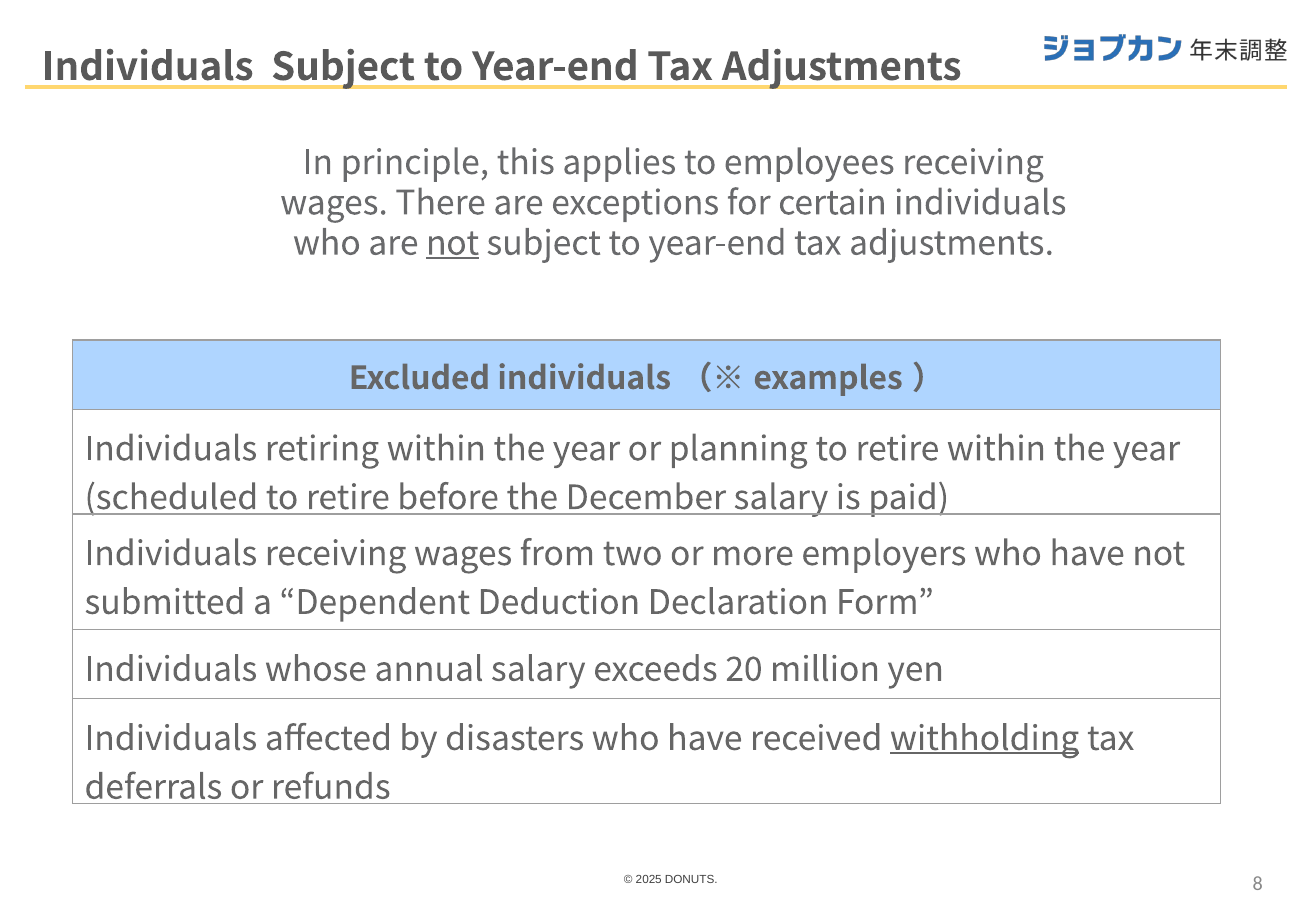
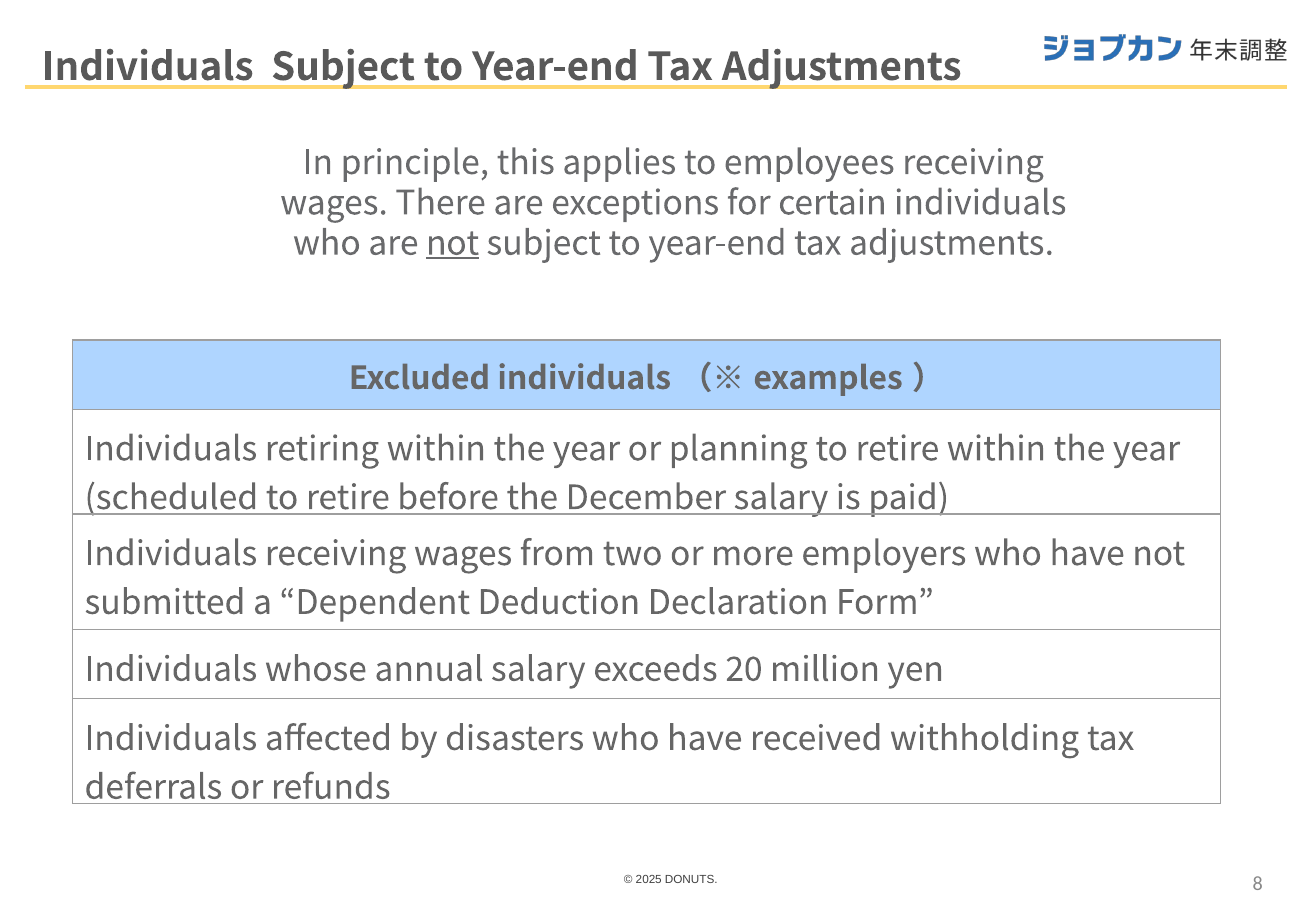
withholding underline: present -> none (985, 739)
